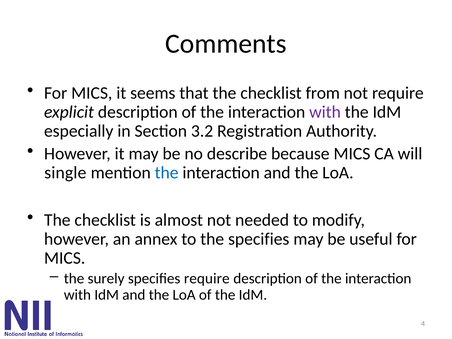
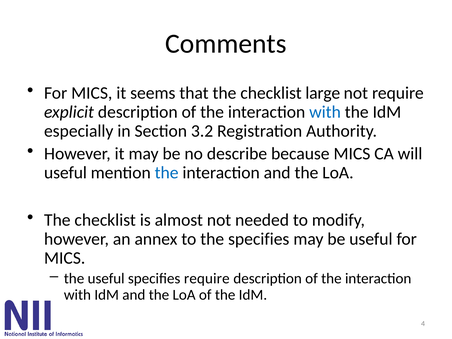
from: from -> large (323, 93)
with colour: purple -> blue (325, 112)
single: single -> useful (65, 173)
the surely: surely -> useful (106, 278)
